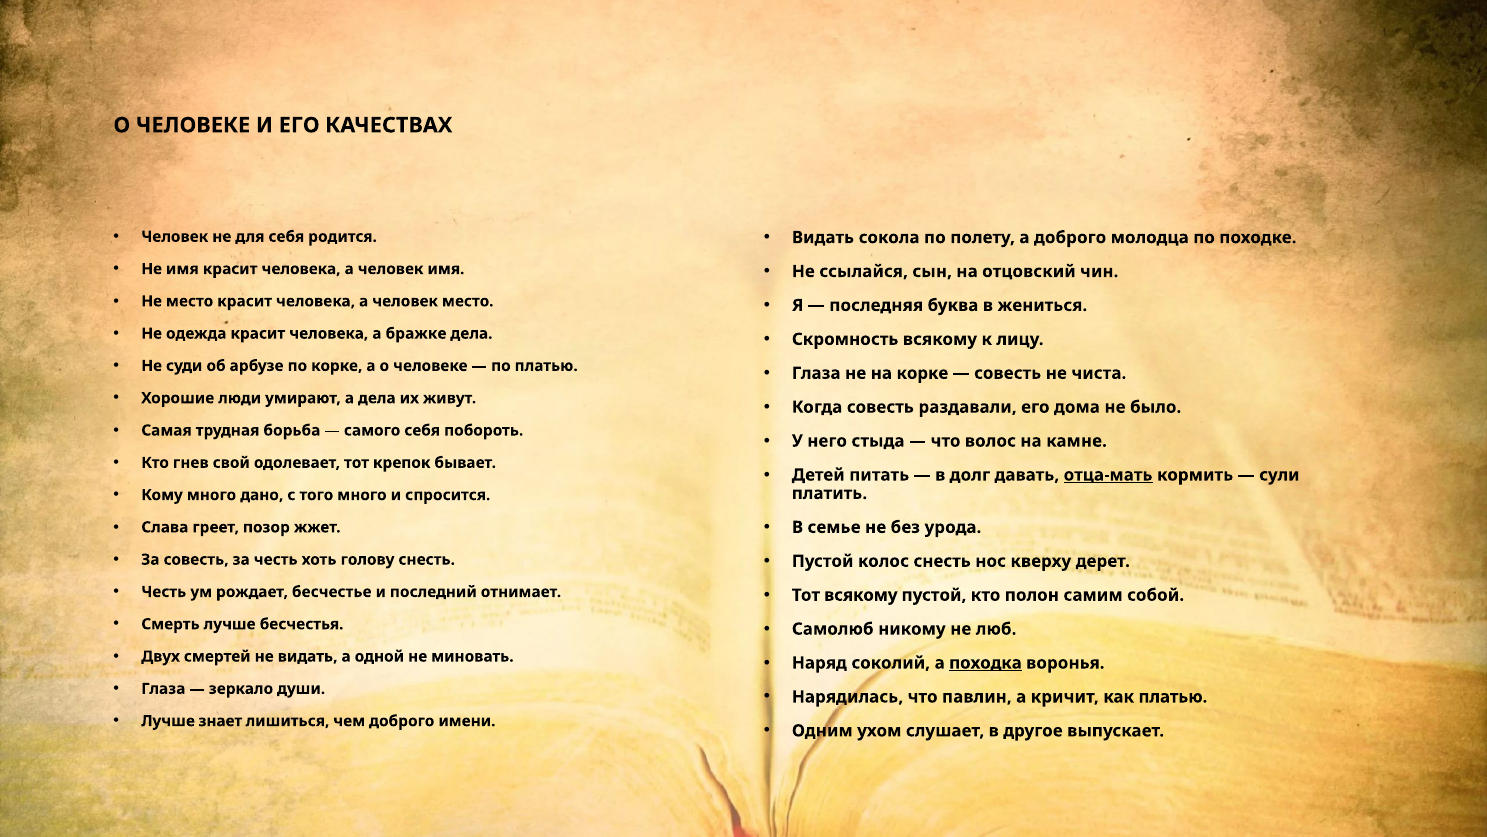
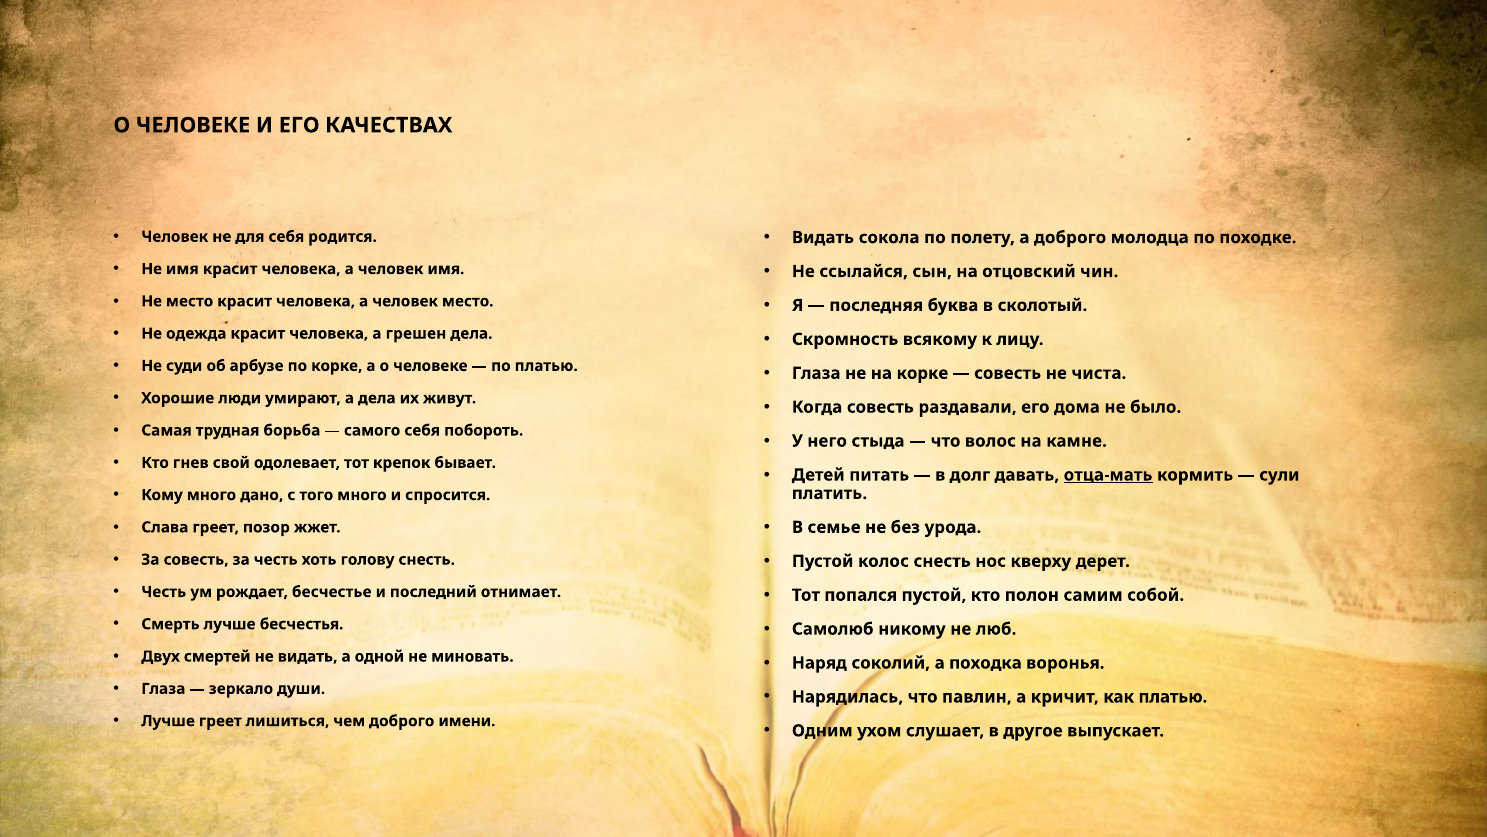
жениться: жениться -> сколотый (1042, 305)
бражке: бражке -> грешен (416, 333)
Тот всякому: всякому -> попался (861, 595)
походка underline: present -> none (985, 663)
Лучше знает: знает -> греет (220, 721)
